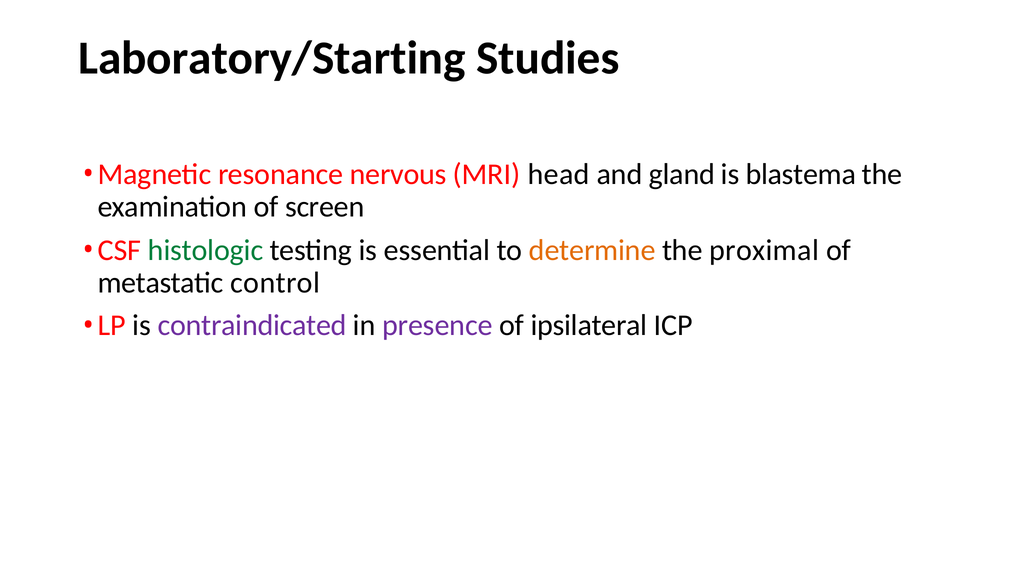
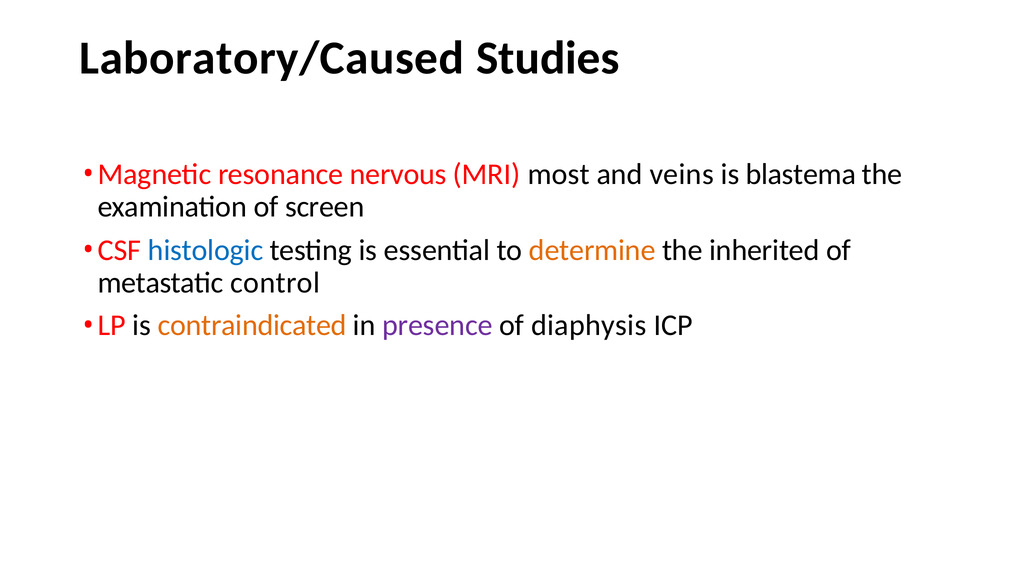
Laboratory/Starting: Laboratory/Starting -> Laboratory/Caused (272, 58)
head: head -> most (559, 174)
gland: gland -> veins (682, 174)
histologic colour: green -> blue (206, 250)
proximal: proximal -> inherited (764, 250)
contraindicated colour: purple -> orange (252, 326)
ipsilateral: ipsilateral -> diaphysis (589, 326)
